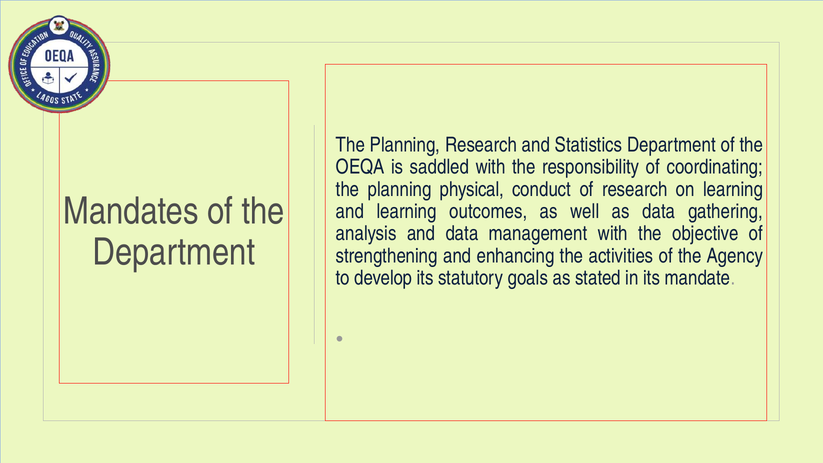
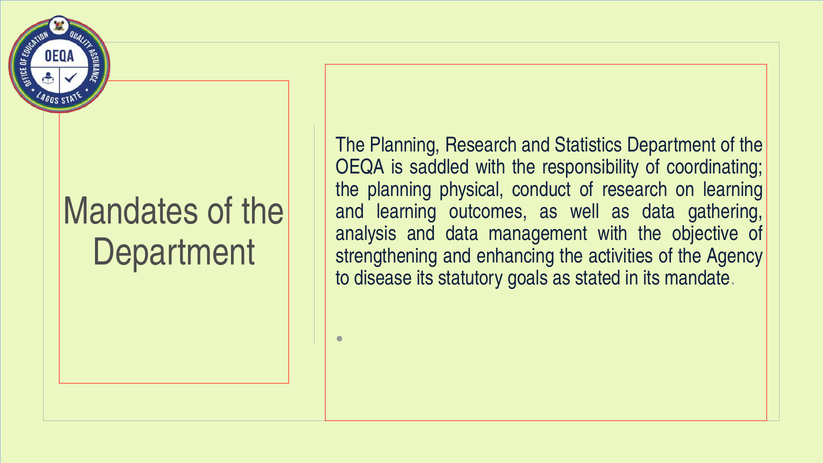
develop: develop -> disease (383, 278)
